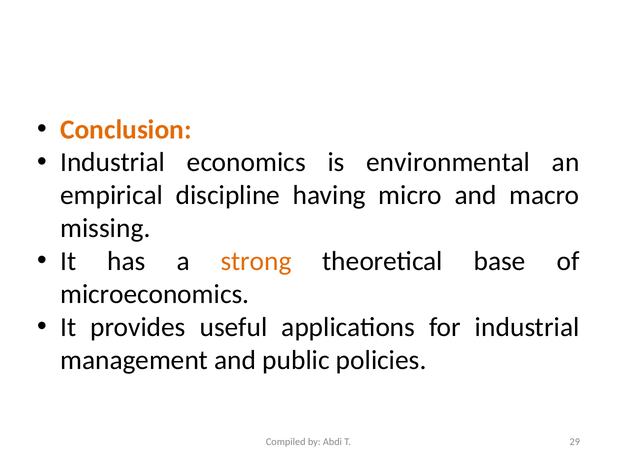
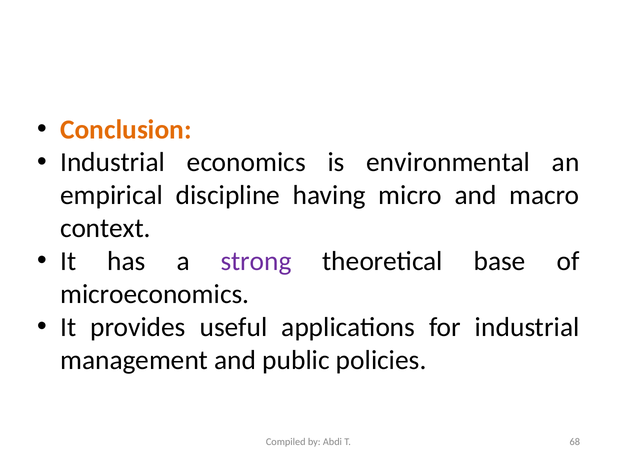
missing: missing -> context (105, 228)
strong colour: orange -> purple (256, 261)
29: 29 -> 68 (575, 442)
